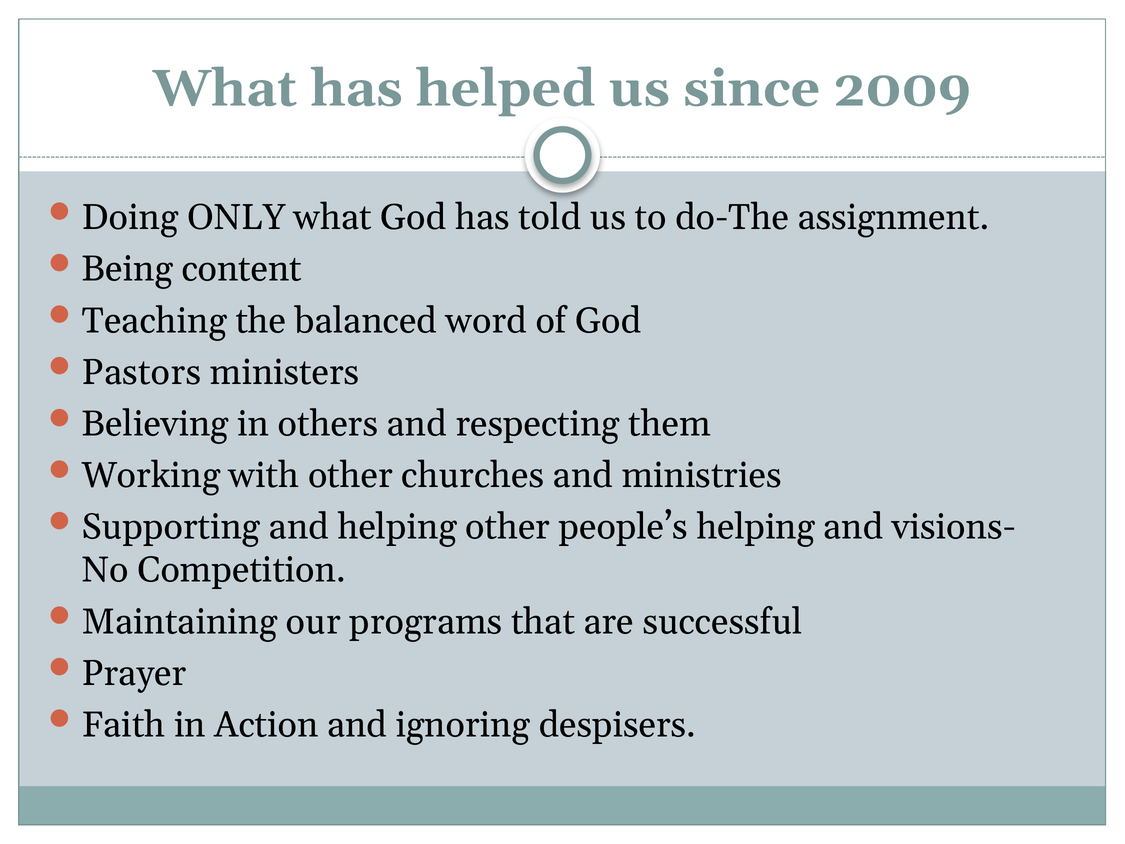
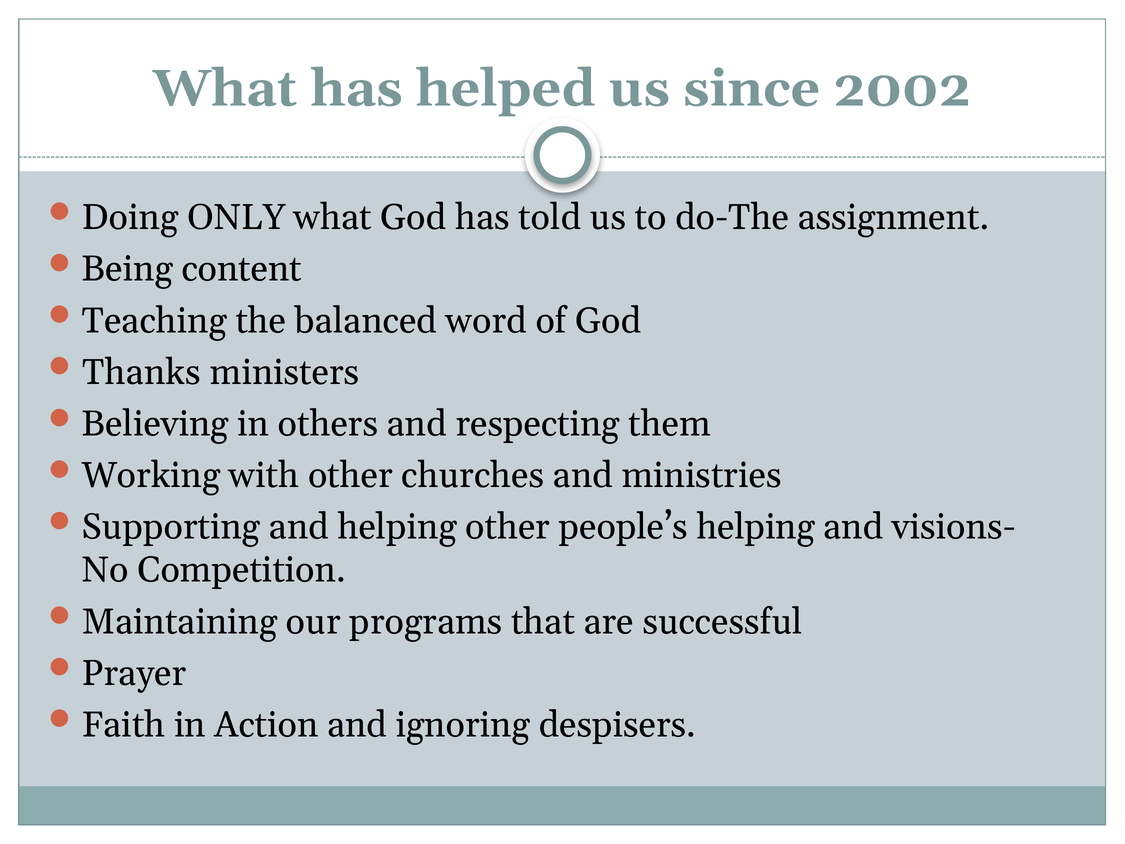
2009: 2009 -> 2002 (902, 89)
Pastors: Pastors -> Thanks (141, 372)
